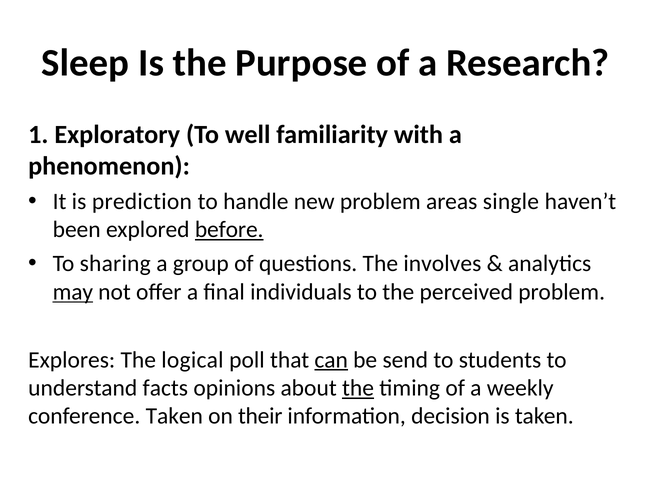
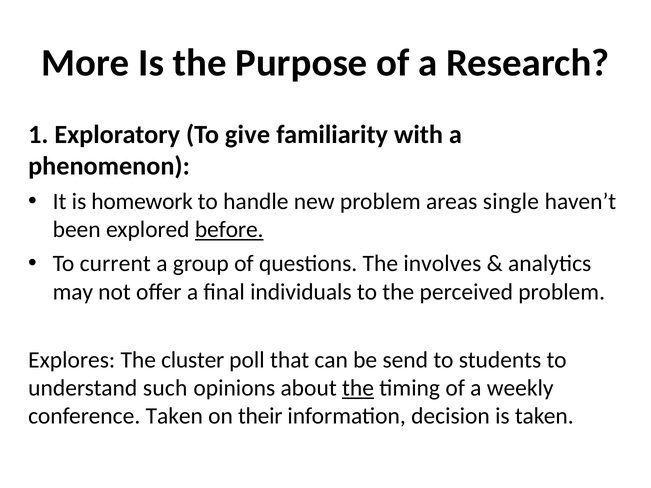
Sleep: Sleep -> More (85, 63)
well: well -> give (248, 135)
prediction: prediction -> homework (142, 202)
sharing: sharing -> current (115, 264)
may underline: present -> none (73, 292)
logical: logical -> cluster (193, 360)
can underline: present -> none (331, 360)
facts: facts -> such (165, 388)
